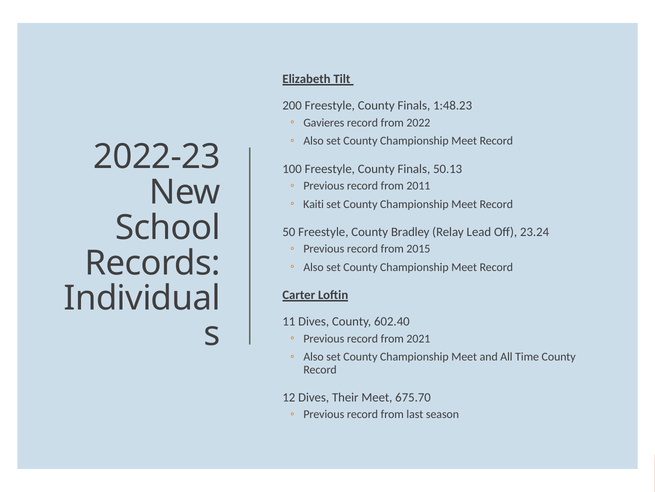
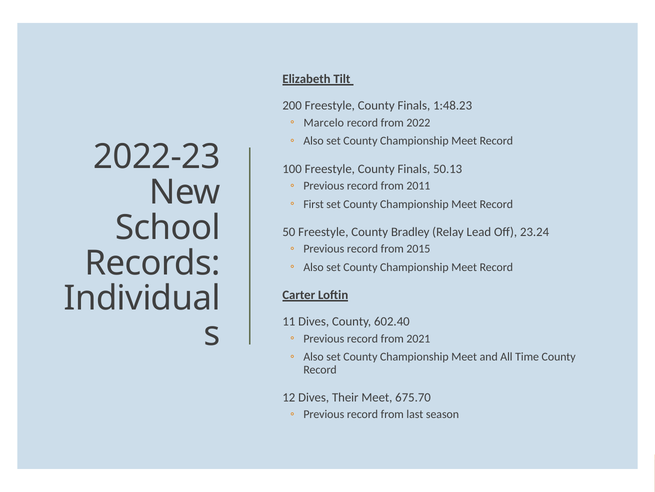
Gavieres: Gavieres -> Marcelo (324, 123)
Kaiti: Kaiti -> First (314, 204)
